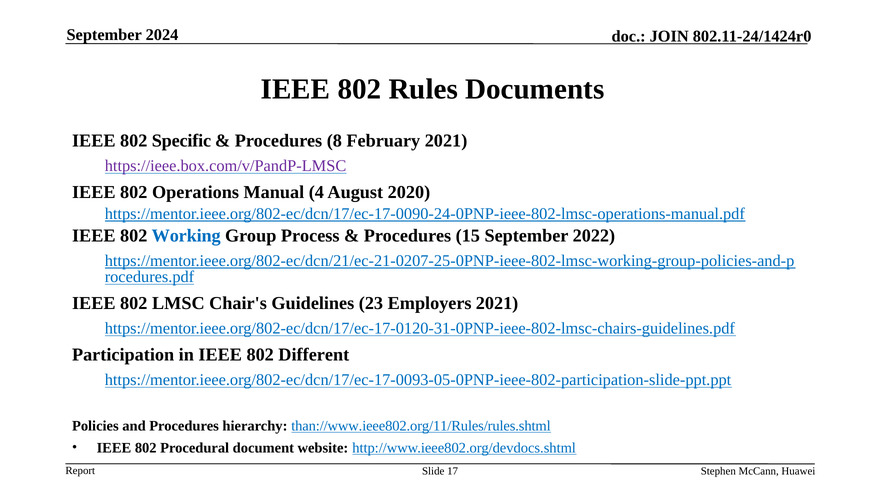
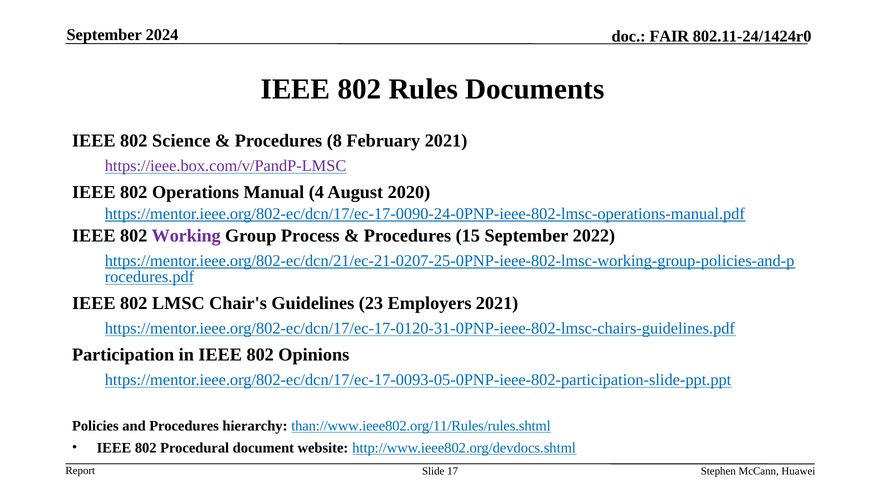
JOIN: JOIN -> FAIR (669, 36)
Specific: Specific -> Science (181, 141)
Working colour: blue -> purple (186, 236)
Different: Different -> Opinions (314, 355)
